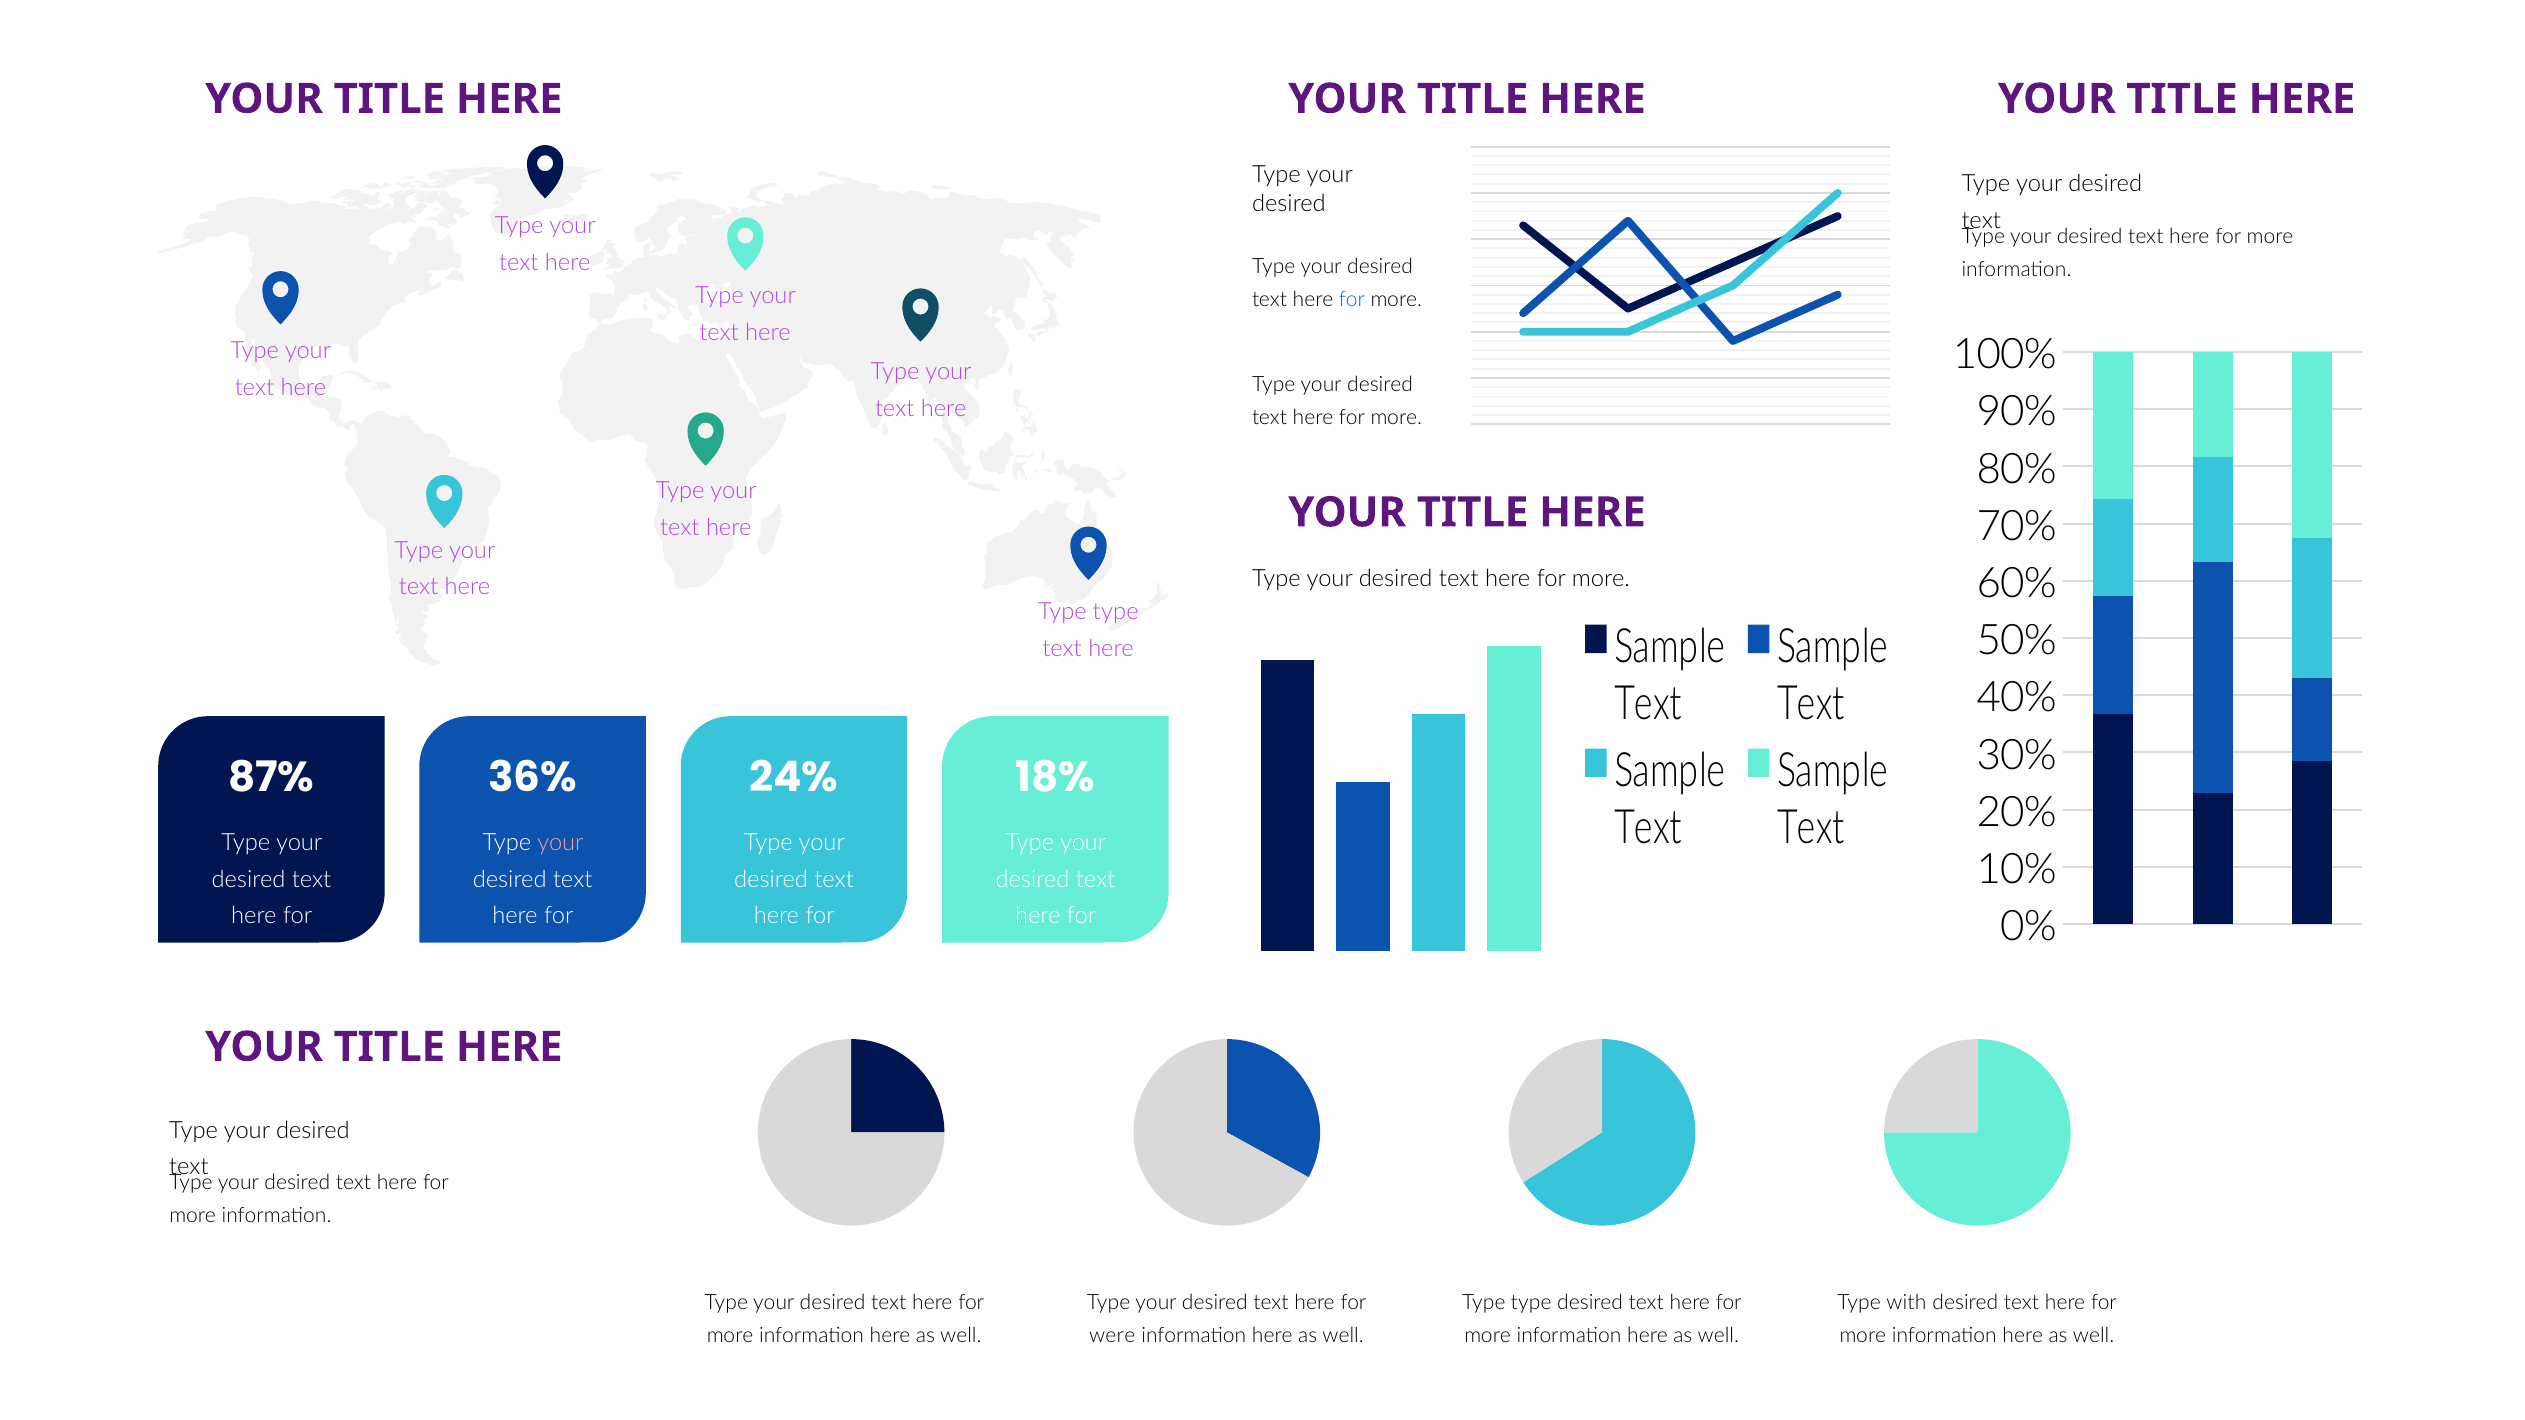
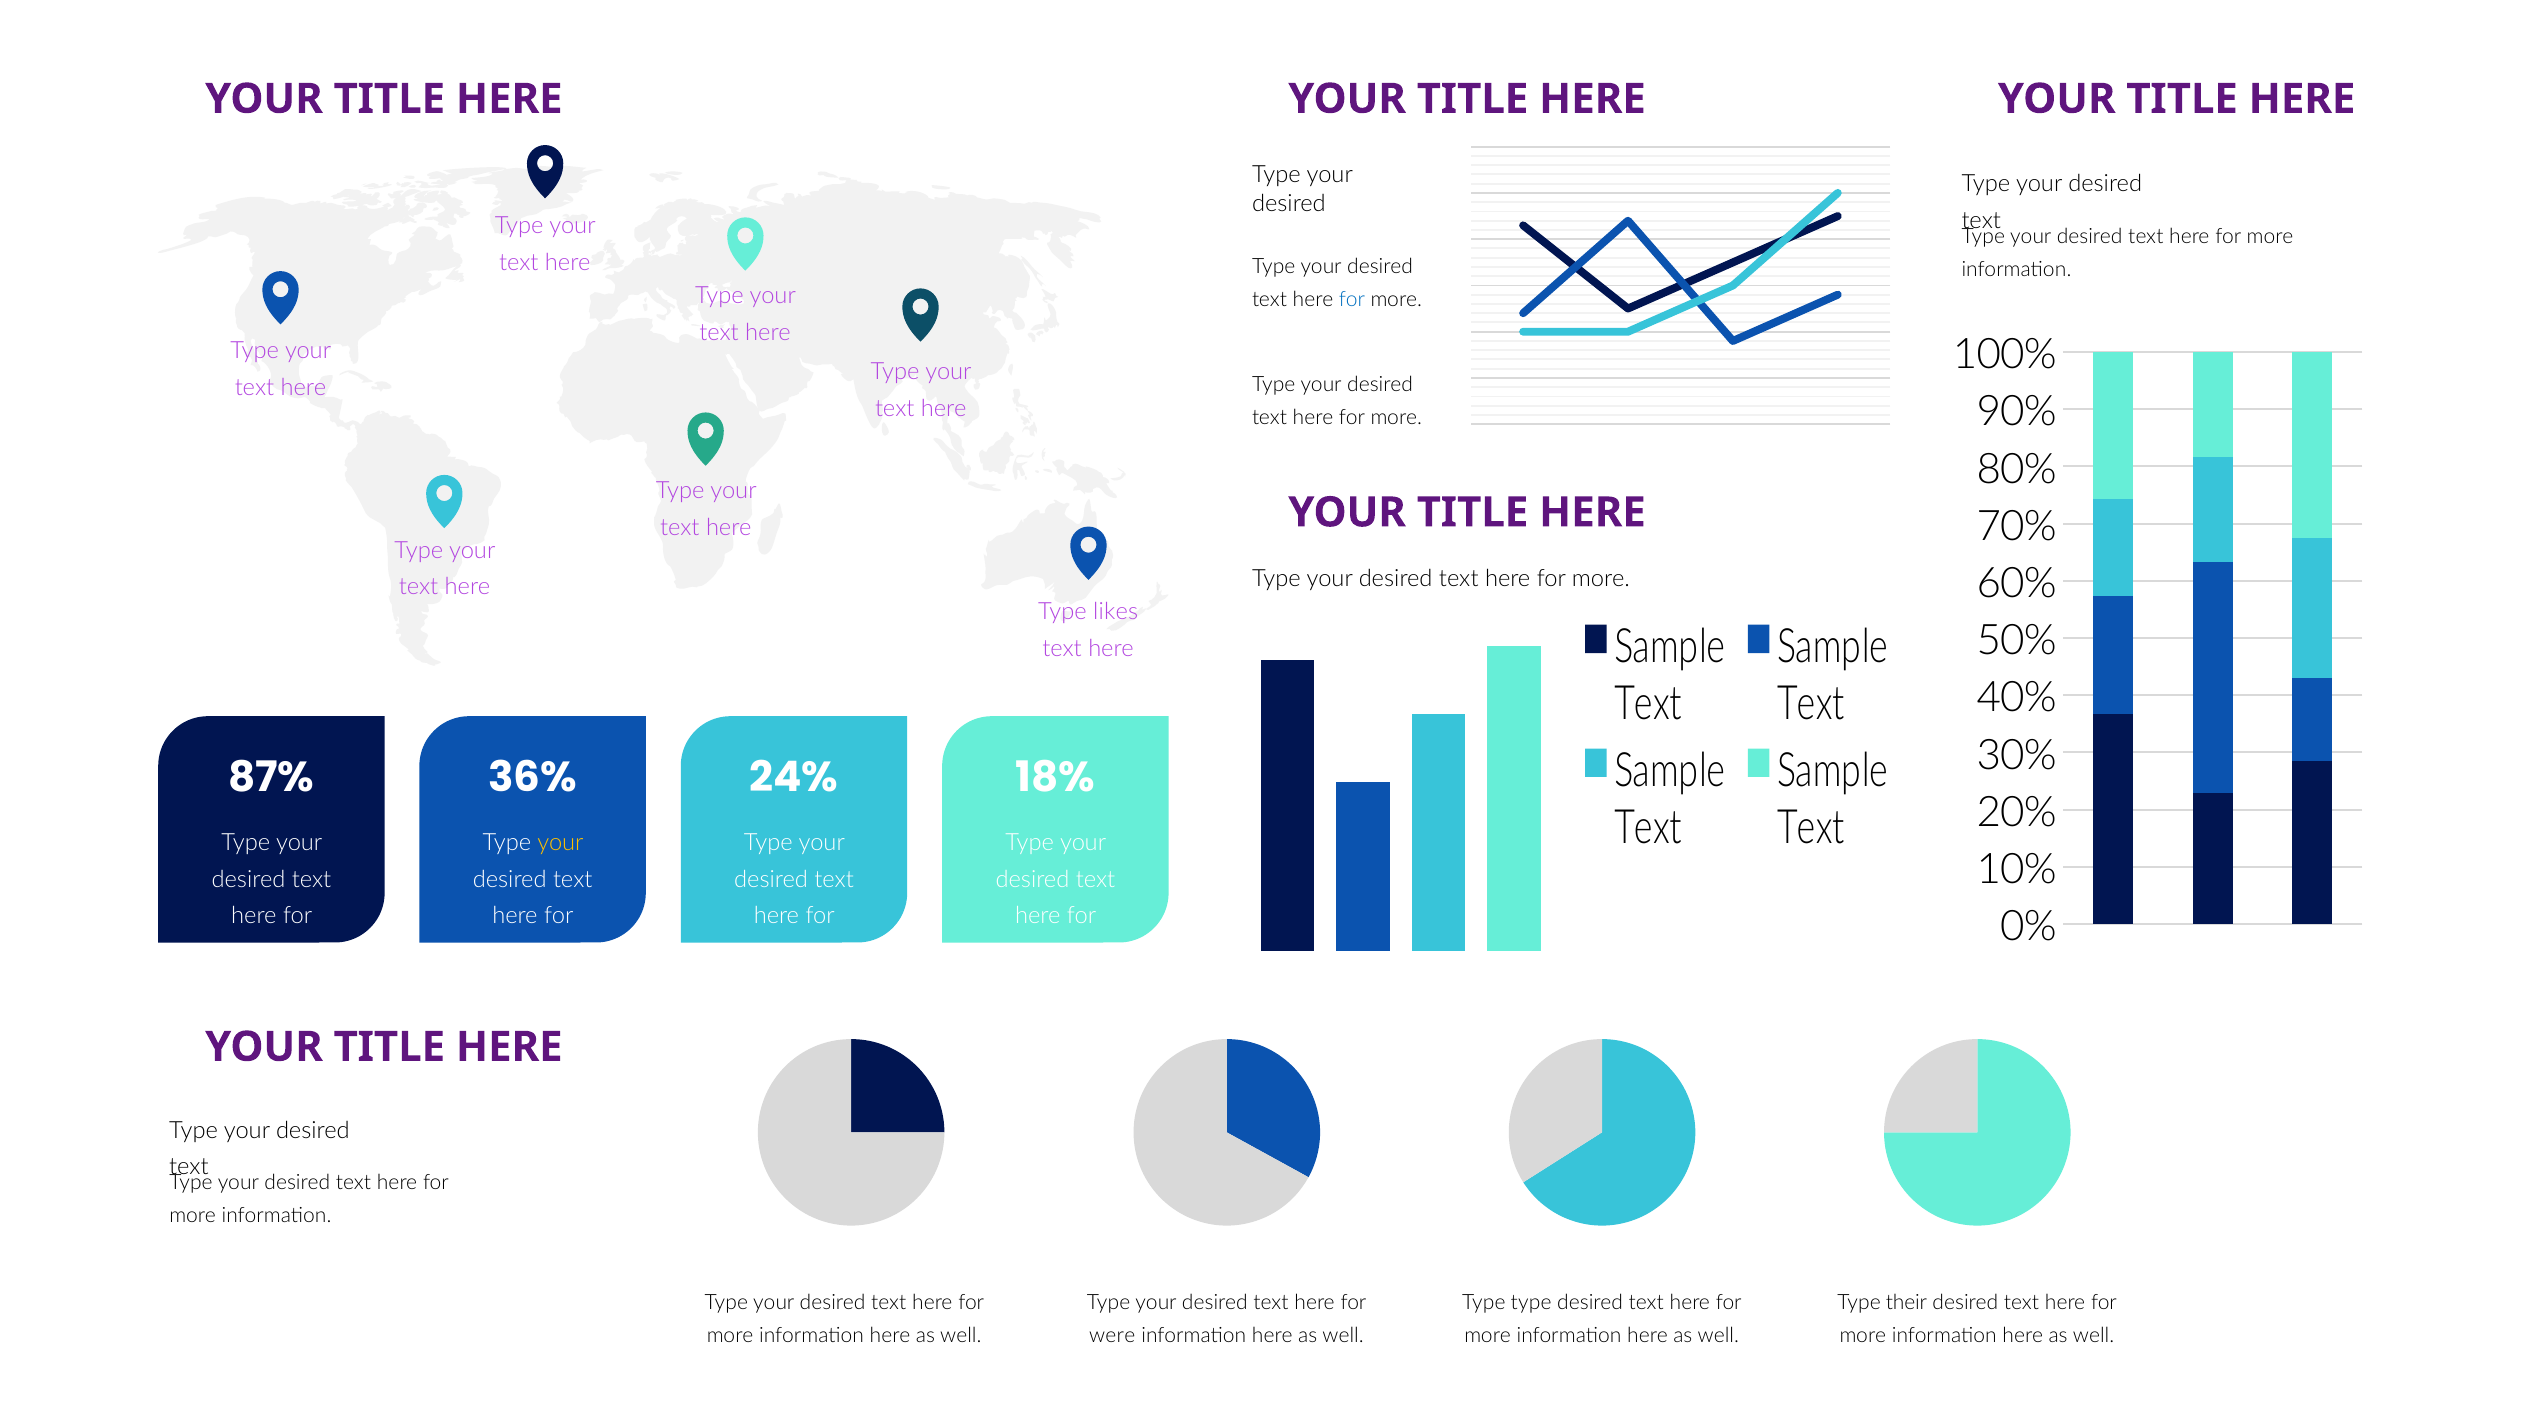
type: type -> likes (1116, 612)
your colour: pink -> yellow (560, 843)
with: with -> their (1906, 1303)
